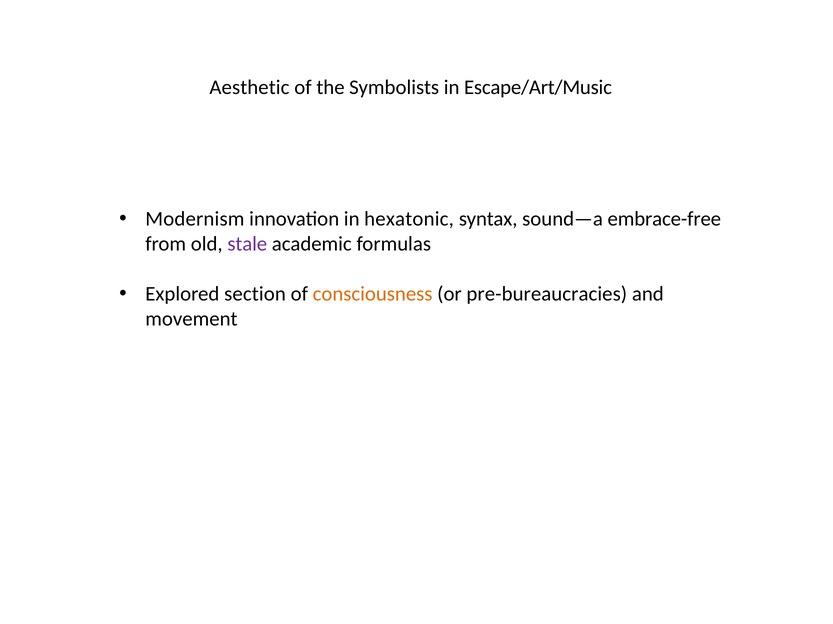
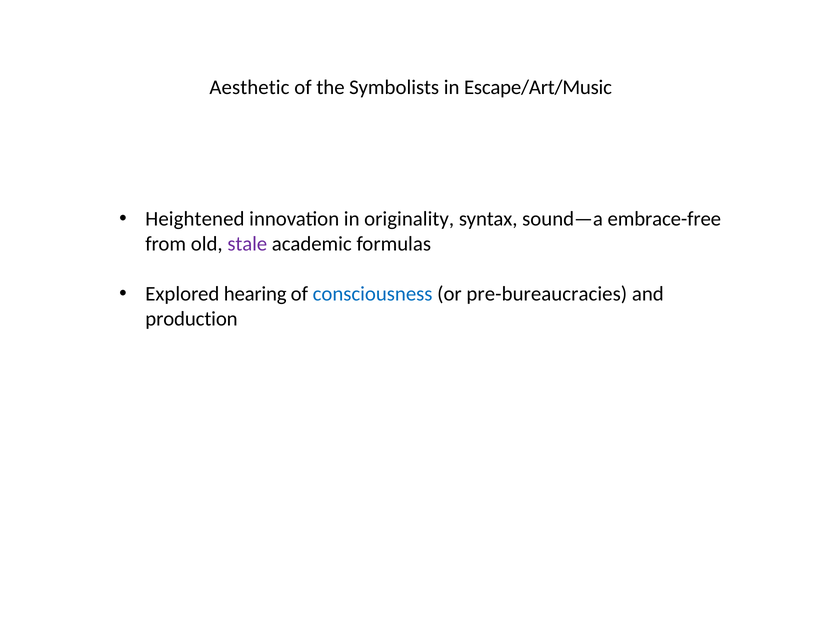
Modernism: Modernism -> Heightened (195, 219)
hexatonic: hexatonic -> originality (409, 219)
section: section -> hearing (255, 294)
consciousness colour: orange -> blue (373, 294)
movement: movement -> production (191, 319)
